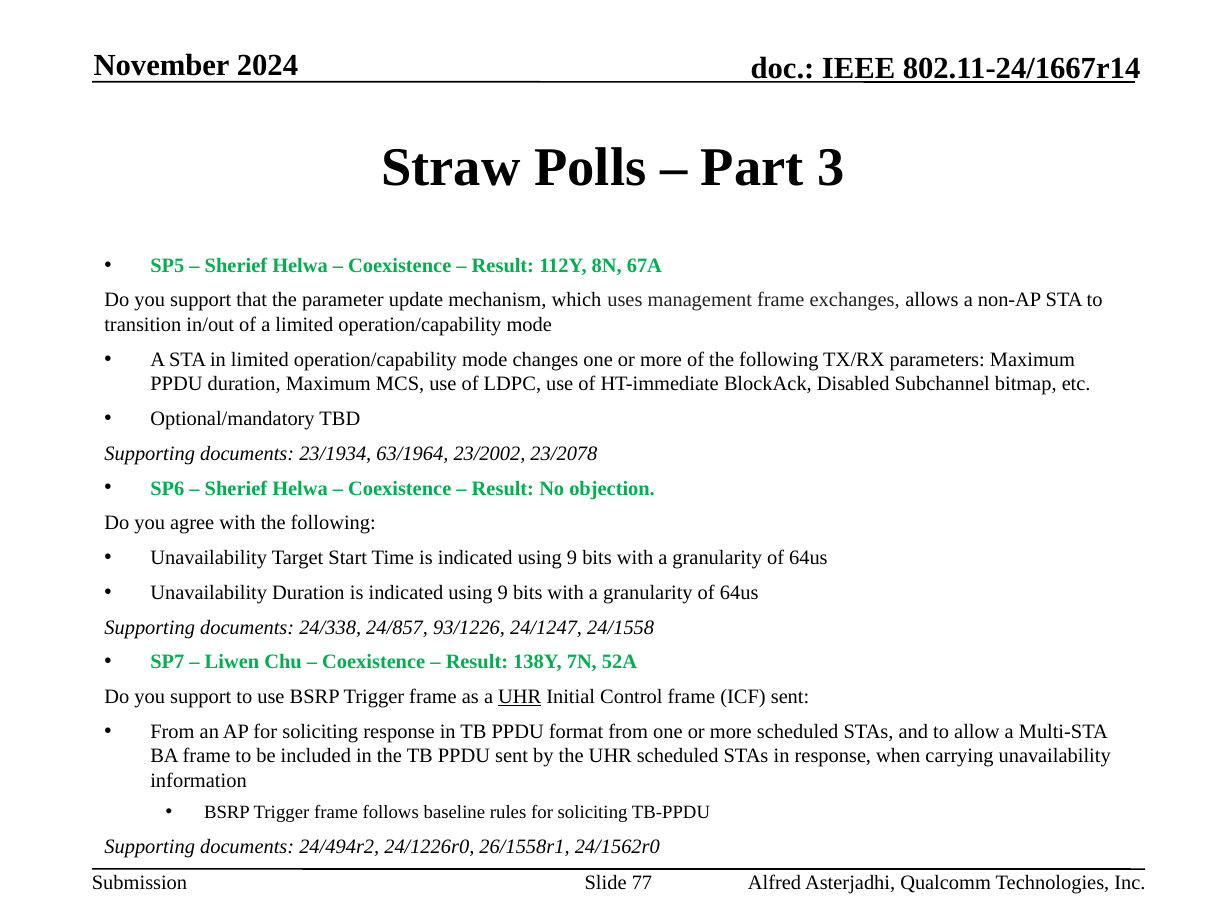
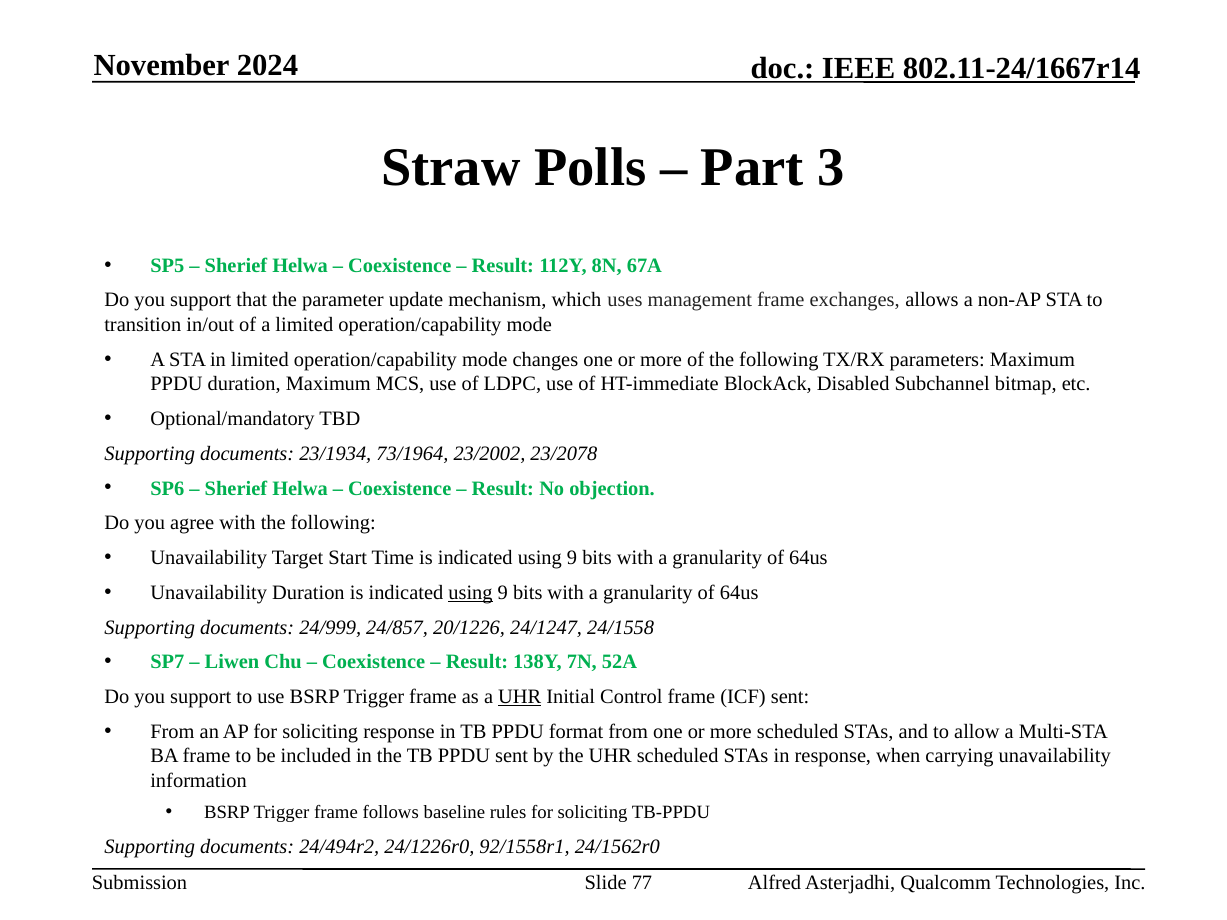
63/1964: 63/1964 -> 73/1964 (412, 454)
using underline: none -> present (471, 593)
24/338: 24/338 -> 24/999 (330, 628)
93/1226: 93/1226 -> 20/1226 (469, 628)
26/1558r1: 26/1558r1 -> 92/1558r1 (525, 847)
